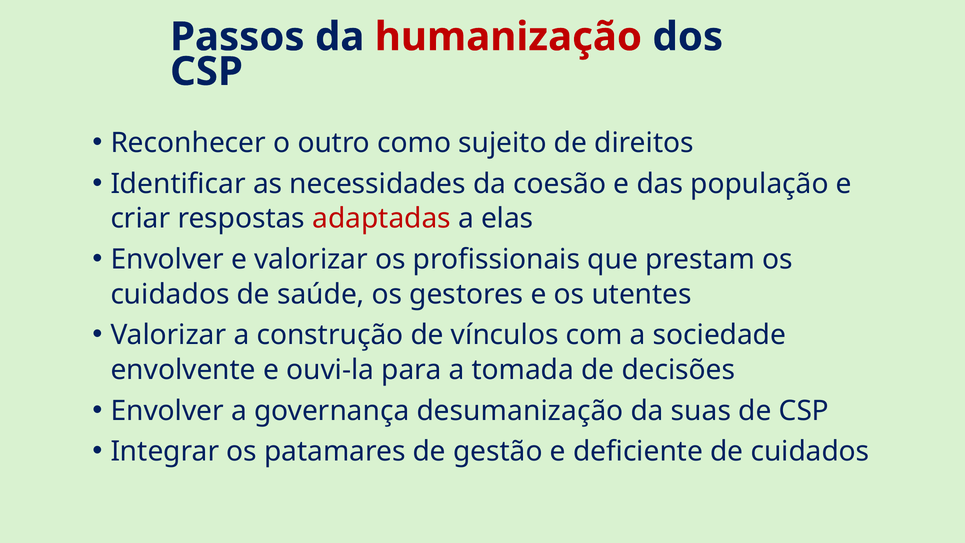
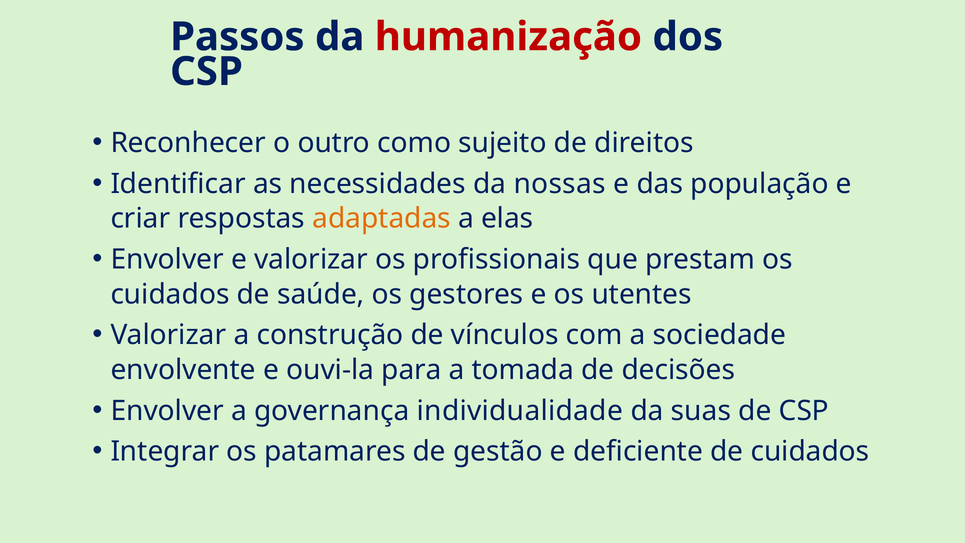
coesão: coesão -> nossas (560, 184)
adaptadas colour: red -> orange (382, 219)
desumanização: desumanização -> individualidade (520, 411)
